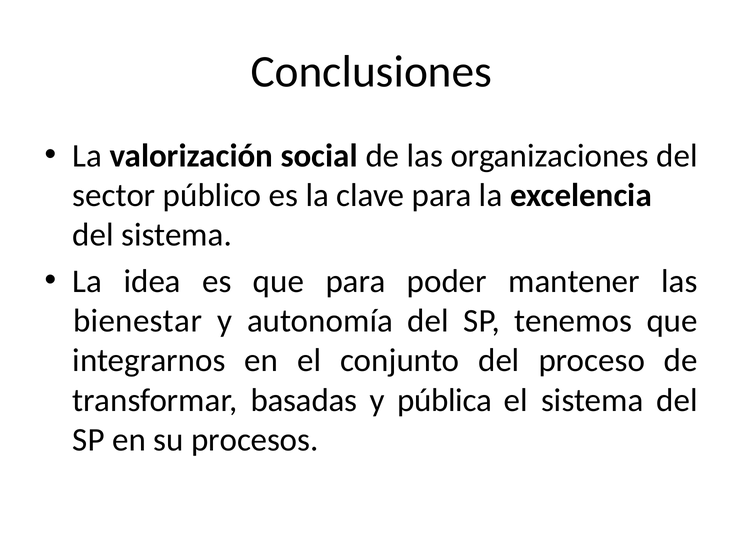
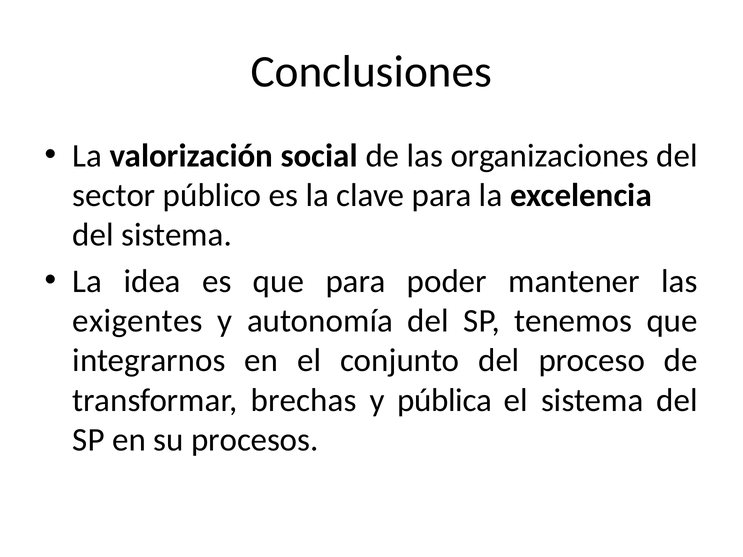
bienestar: bienestar -> exigentes (138, 321)
basadas: basadas -> brechas (304, 400)
